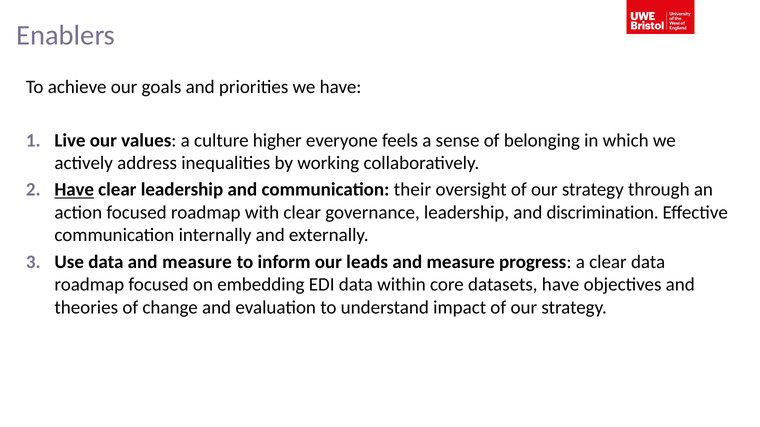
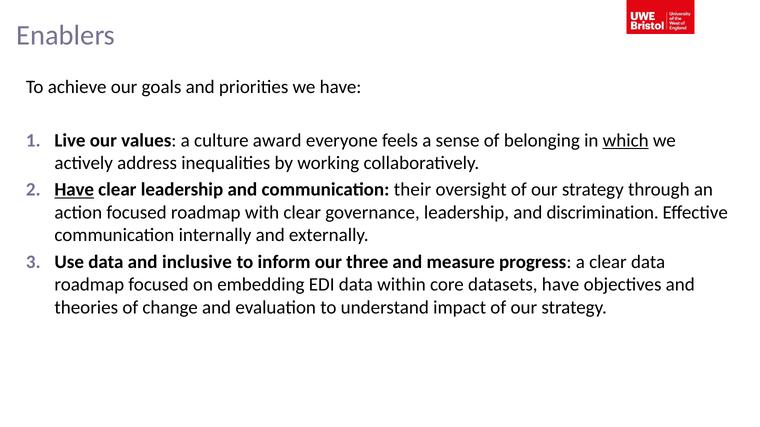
higher: higher -> award (277, 141)
which underline: none -> present (626, 141)
data and measure: measure -> inclusive (197, 262)
leads: leads -> three (367, 262)
